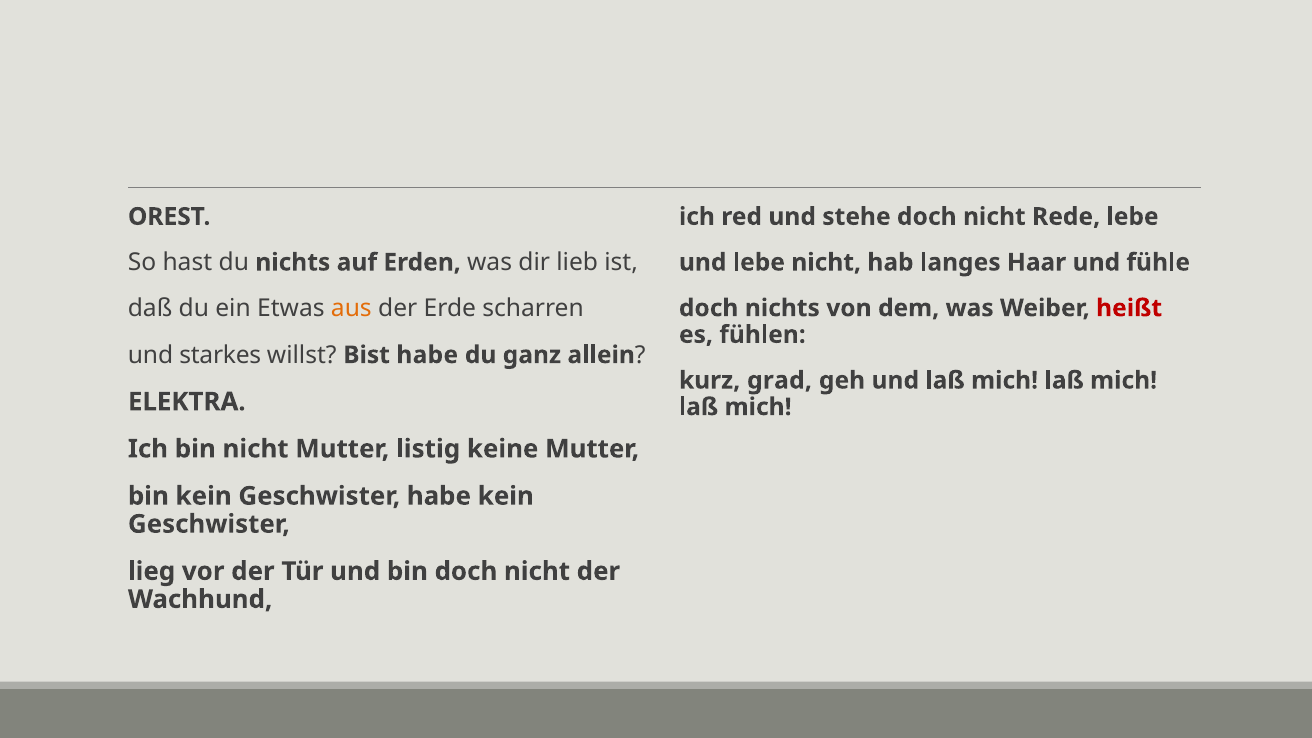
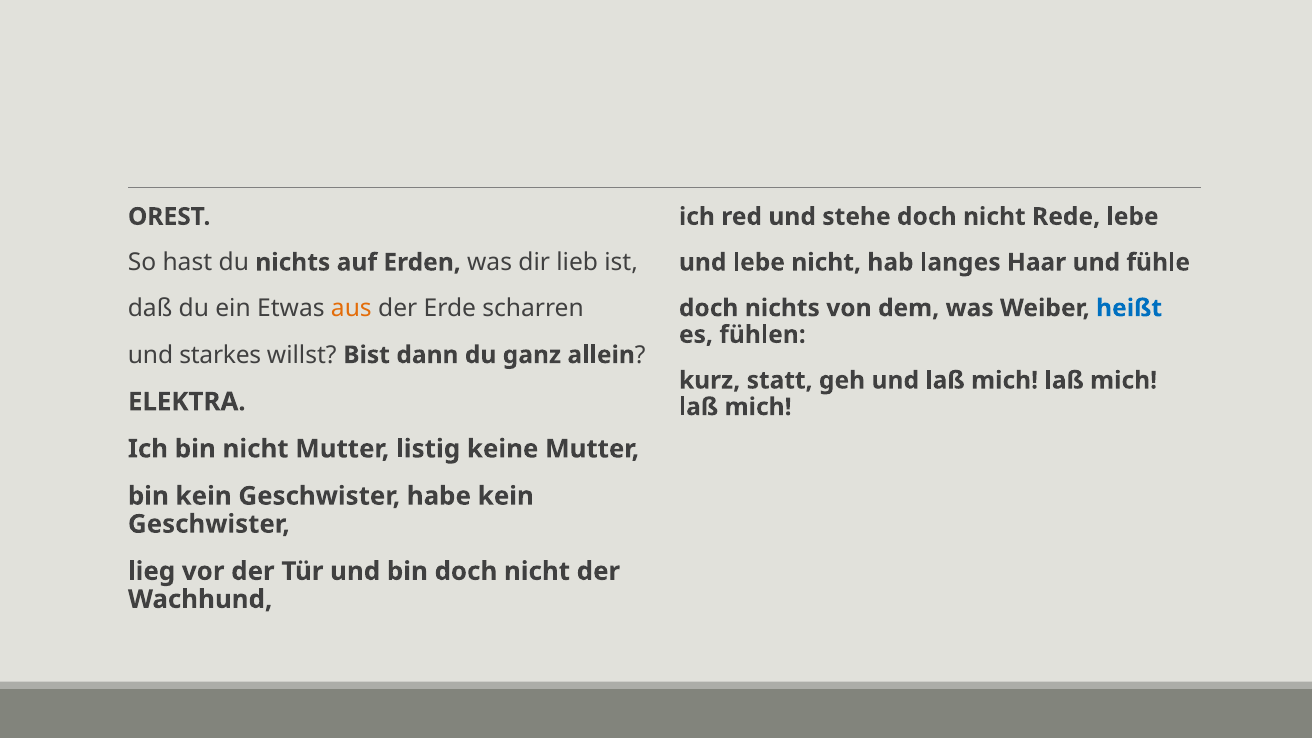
heißt colour: red -> blue (1129, 308)
Bist habe: habe -> dann (427, 355)
grad: grad -> statt (780, 380)
